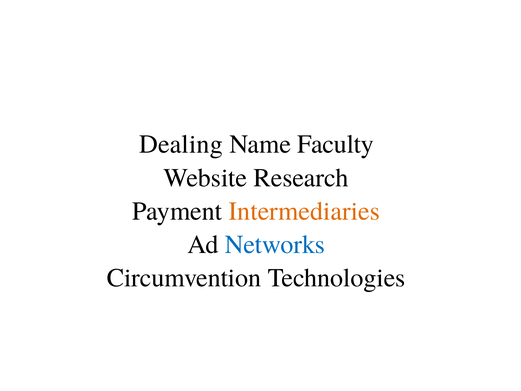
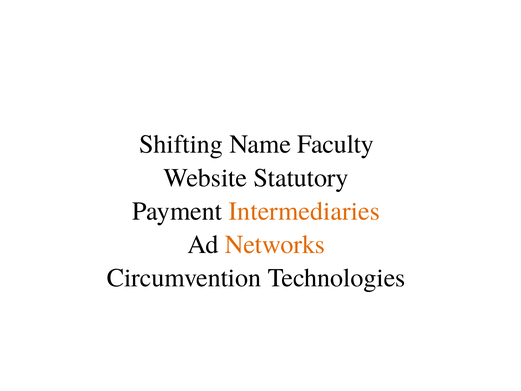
Dealing: Dealing -> Shifting (181, 144)
Research: Research -> Statutory (301, 178)
Networks colour: blue -> orange (275, 244)
